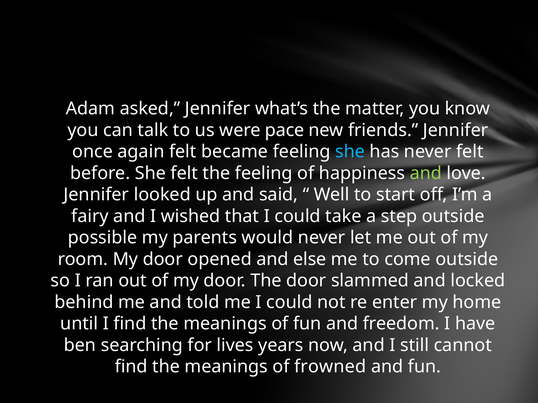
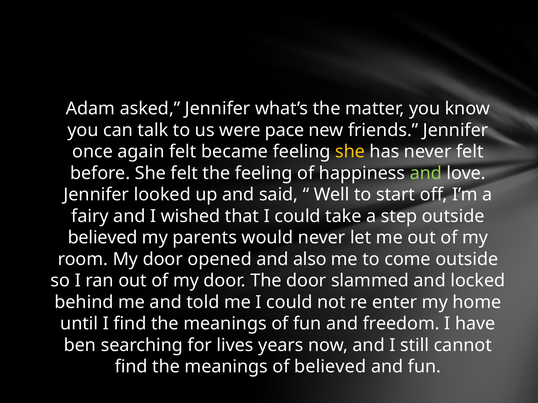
she colour: light blue -> yellow (350, 152)
possible: possible -> believed (103, 238)
else: else -> also (310, 259)
of frowned: frowned -> believed (330, 367)
